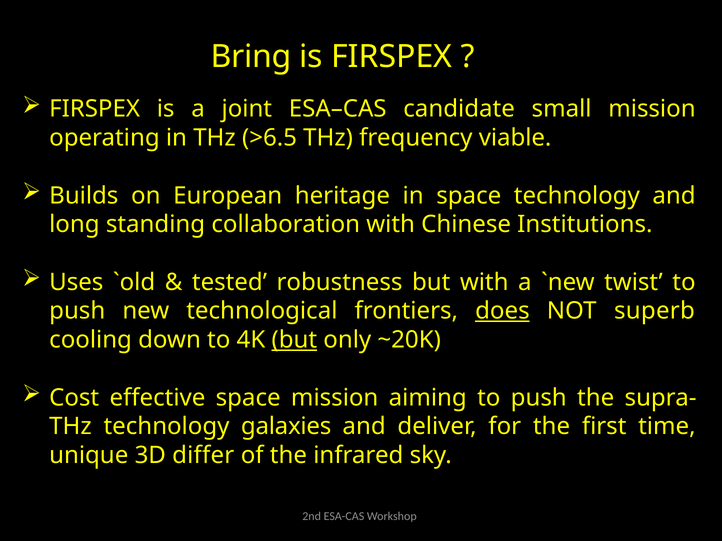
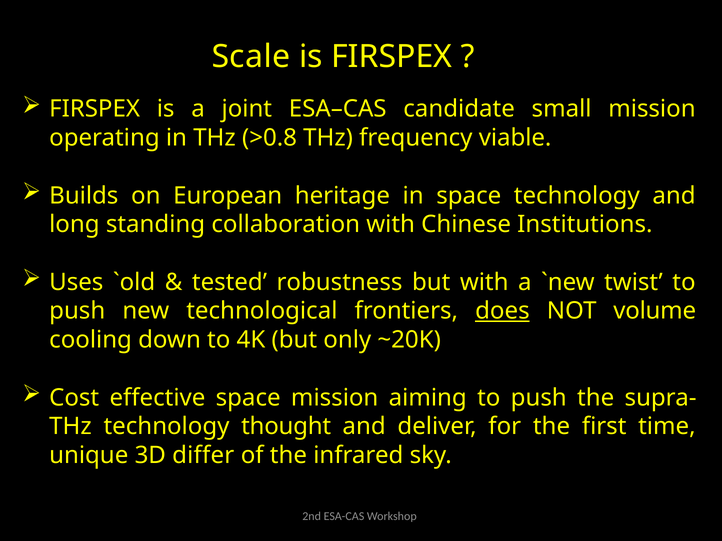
Bring: Bring -> Scale (251, 57)
>6.5: >6.5 -> >0.8 (270, 138)
superb: superb -> volume (655, 311)
but underline: present -> none (294, 340)
galaxies: galaxies -> thought (286, 427)
